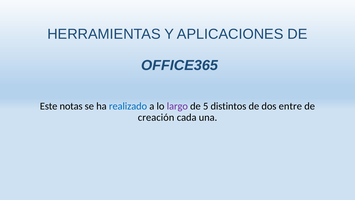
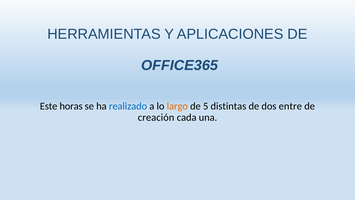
notas: notas -> horas (71, 106)
largo colour: purple -> orange (177, 106)
distintos: distintos -> distintas (228, 106)
